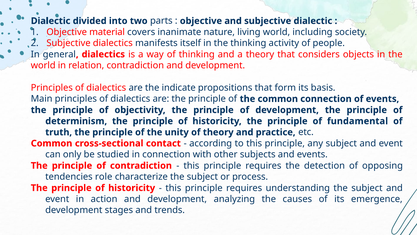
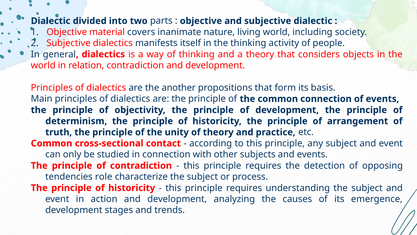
indicate: indicate -> another (179, 88)
fundamental: fundamental -> arrangement (358, 121)
